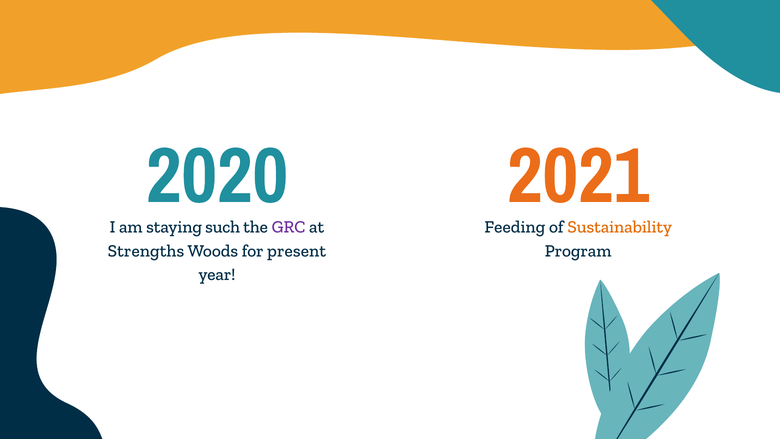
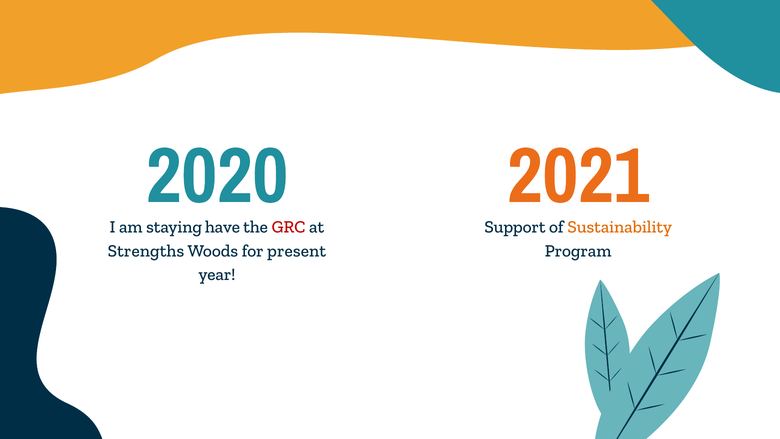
such: such -> have (223, 227)
GRC colour: purple -> red (289, 227)
Feeding: Feeding -> Support (515, 227)
